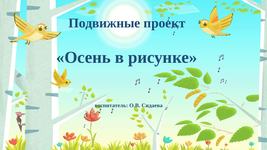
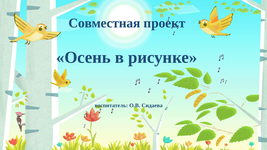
Подвижные: Подвижные -> Совместная (104, 23)
